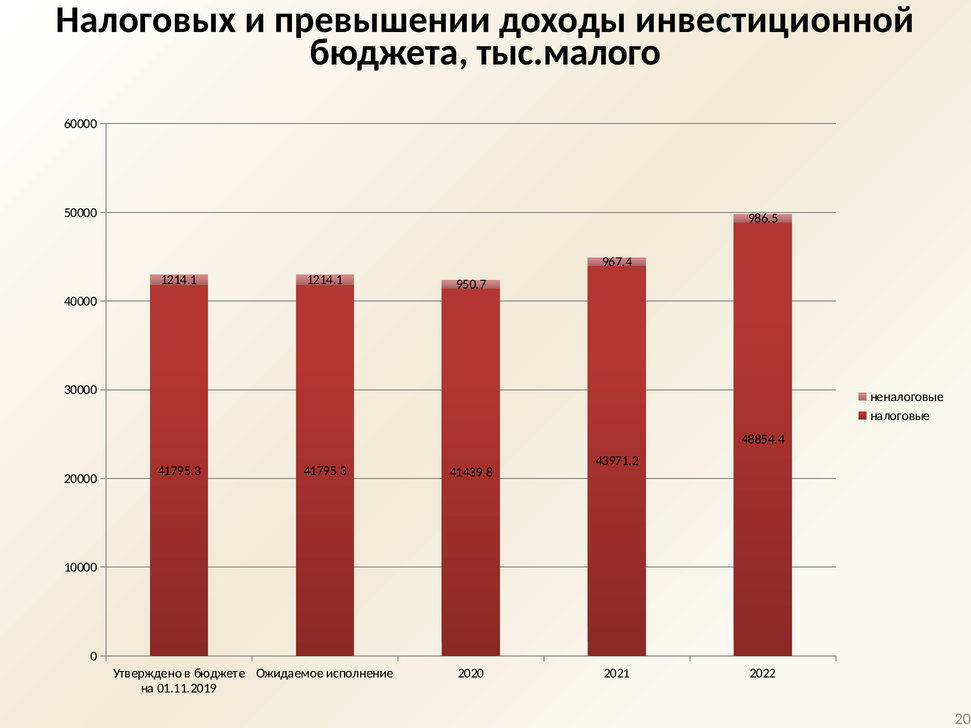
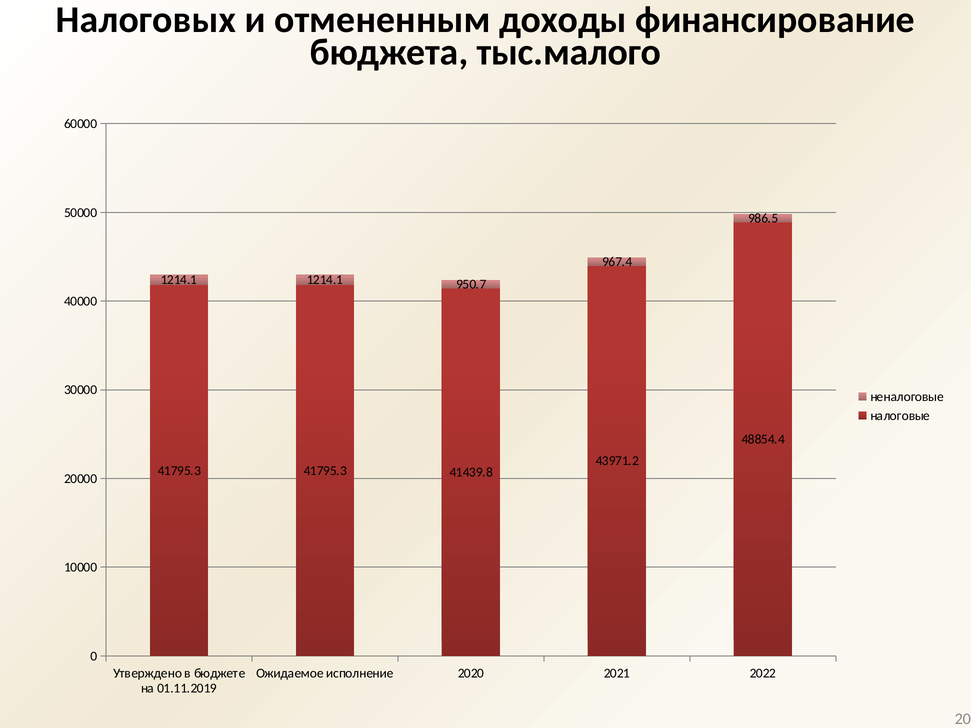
превышении: превышении -> отмененным (382, 20)
инвестиционной: инвестиционной -> финансирование (775, 20)
